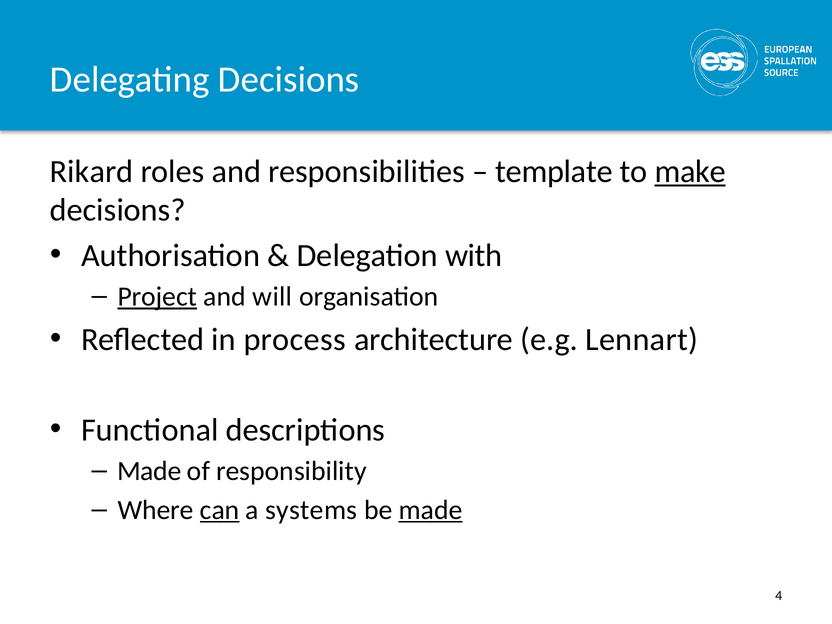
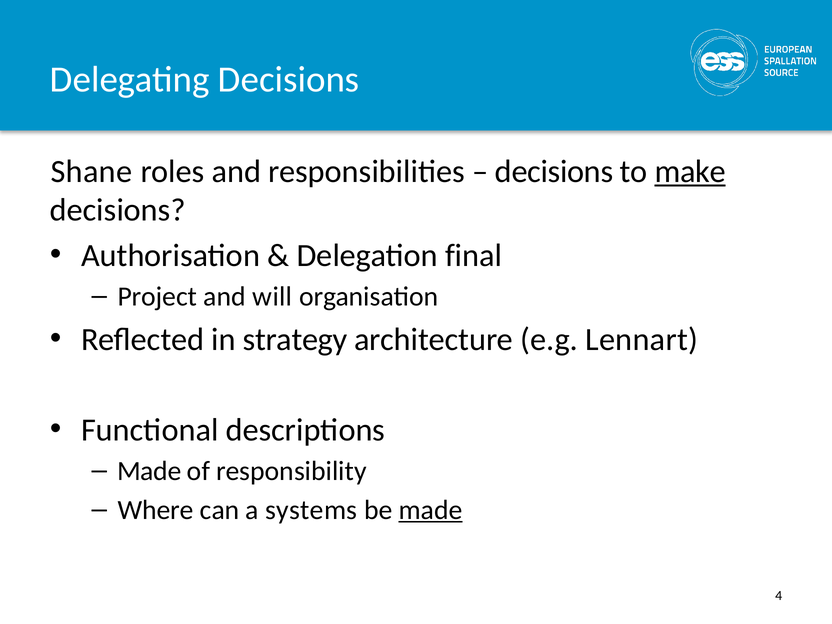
Rikard: Rikard -> Shane (91, 171)
template: template -> decisions (554, 171)
with: with -> final (474, 255)
Project underline: present -> none (157, 297)
process: process -> strategy (295, 339)
can underline: present -> none (220, 510)
